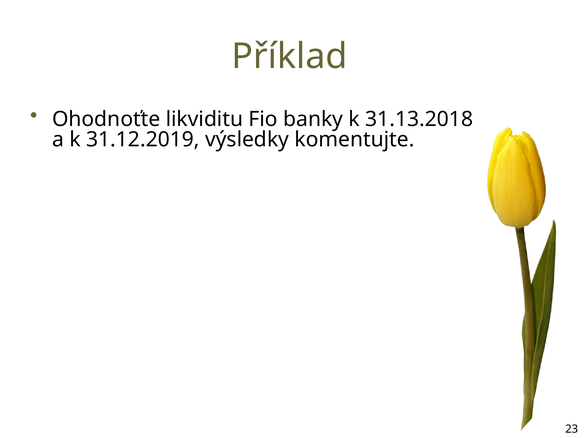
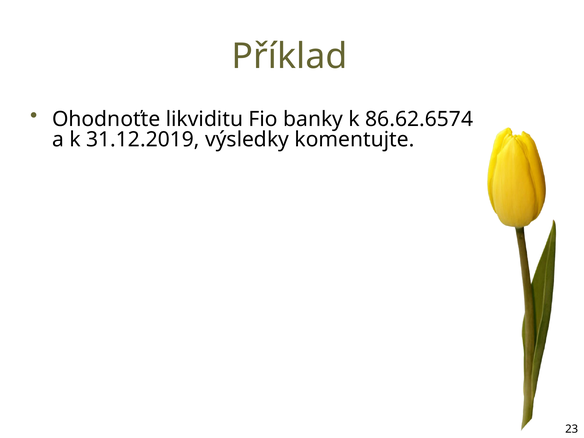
31.13.2018: 31.13.2018 -> 86.62.6574 (419, 119)
